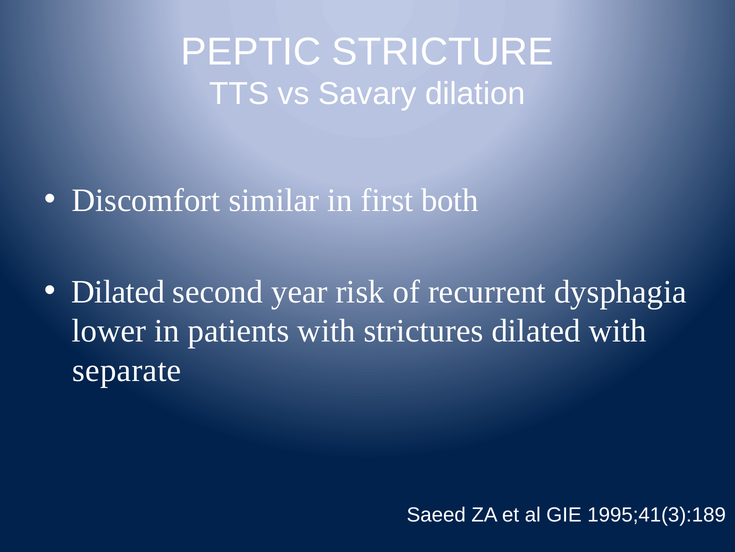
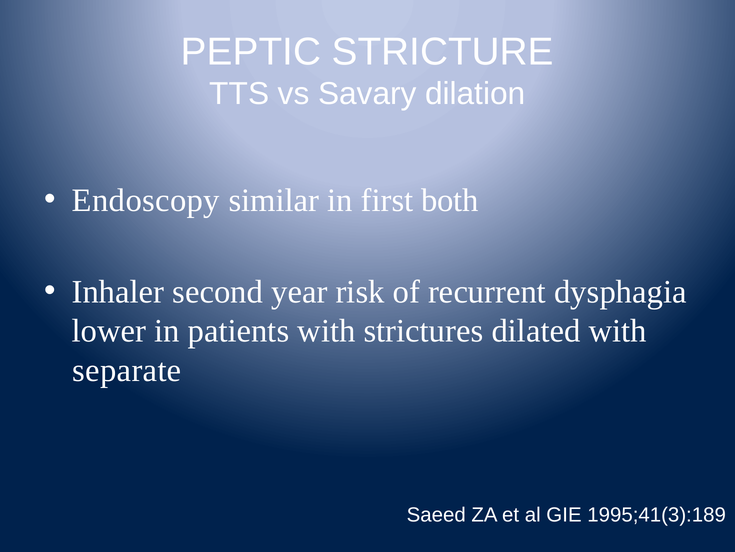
Discomfort: Discomfort -> Endoscopy (146, 200)
Dilated: Dilated -> Inhaler (118, 291)
